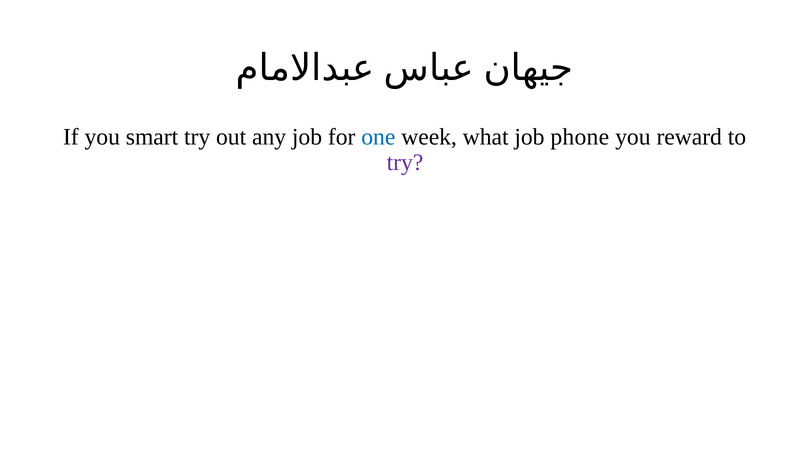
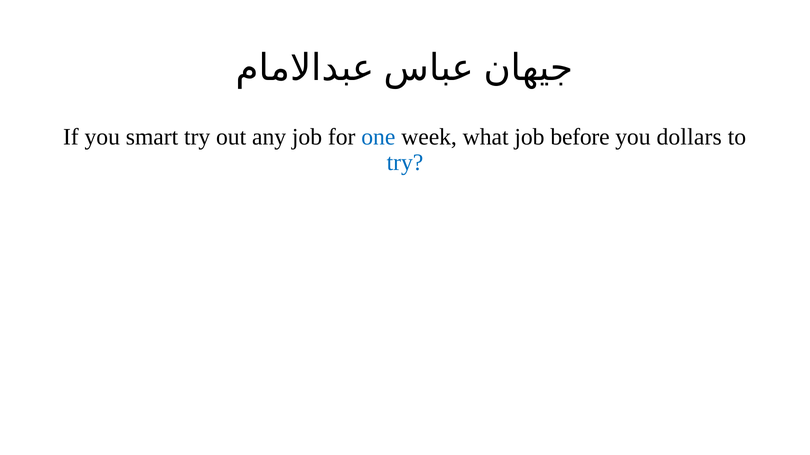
phone: phone -> before (580, 137)
reward: reward -> dollars (689, 137)
try colour: purple -> blue (405, 162)
